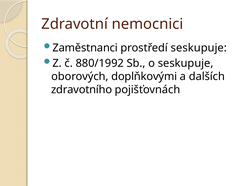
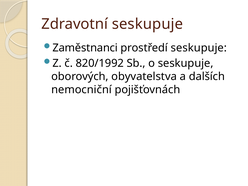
Zdravotní nemocnici: nemocnici -> seskupuje (147, 24)
880/1992: 880/1992 -> 820/1992 (100, 63)
doplňkovými: doplňkovými -> obyvatelstva (144, 76)
zdravotního: zdravotního -> nemocniční (82, 90)
